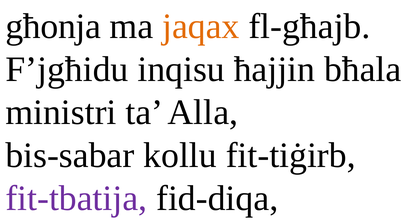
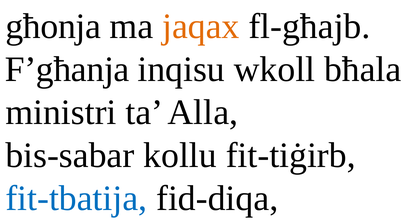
F’jgħidu: F’jgħidu -> F’għanja (67, 69)
ħajjin: ħajjin -> wkoll (274, 69)
fit-tbatija colour: purple -> blue (76, 198)
